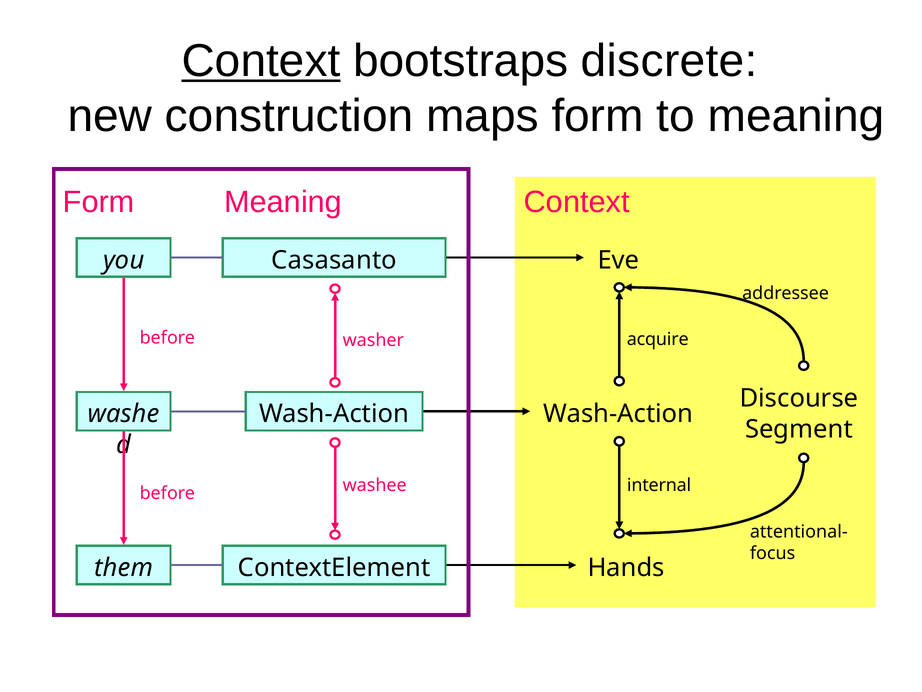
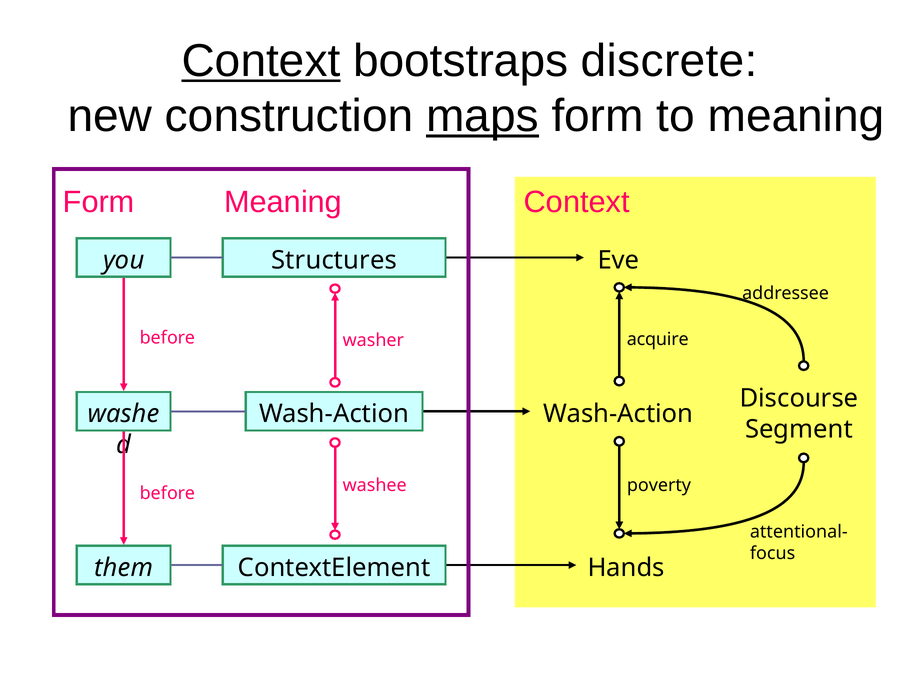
maps underline: none -> present (482, 116)
Casasanto: Casasanto -> Structures (334, 260)
internal: internal -> poverty (659, 485)
